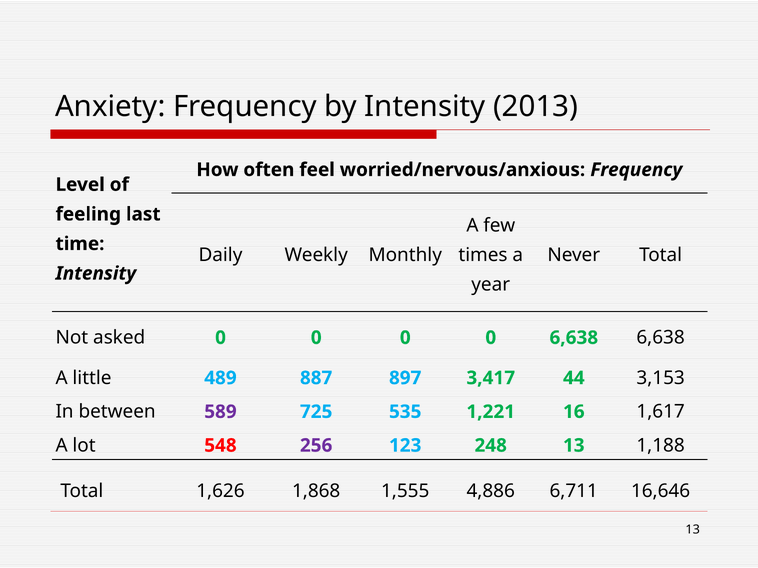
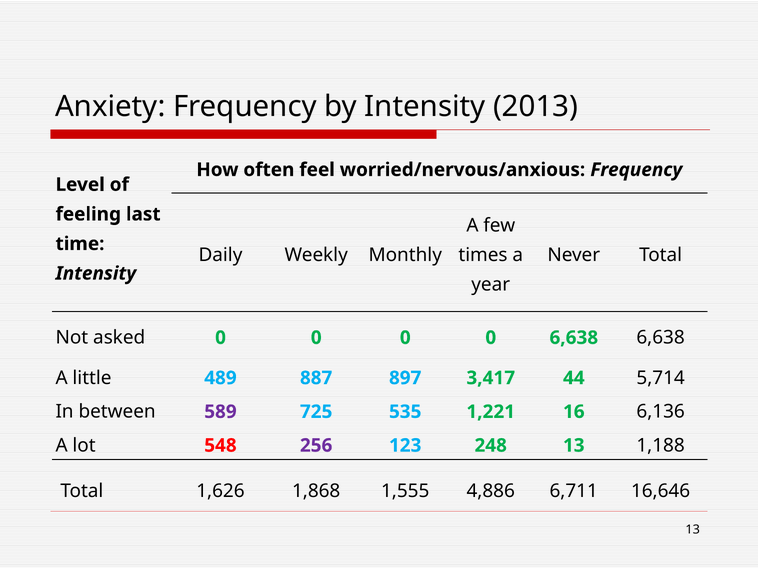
3,153: 3,153 -> 5,714 (661, 378)
1,617: 1,617 -> 6,136 (661, 412)
